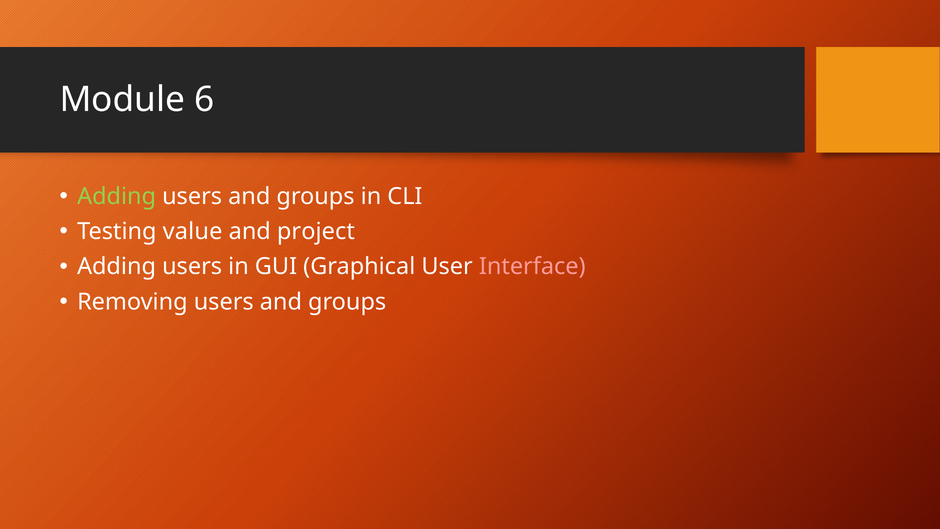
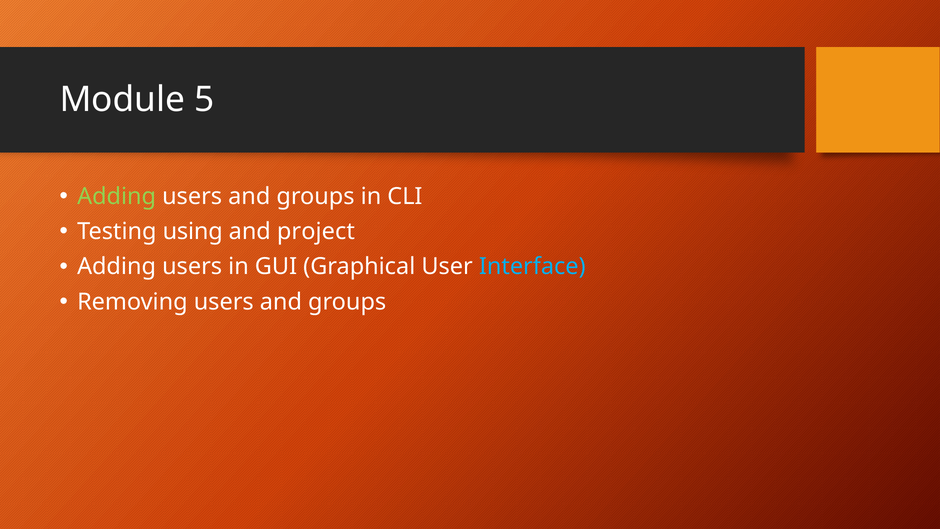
6: 6 -> 5 (204, 100)
value: value -> using (193, 231)
Interface colour: pink -> light blue (532, 267)
